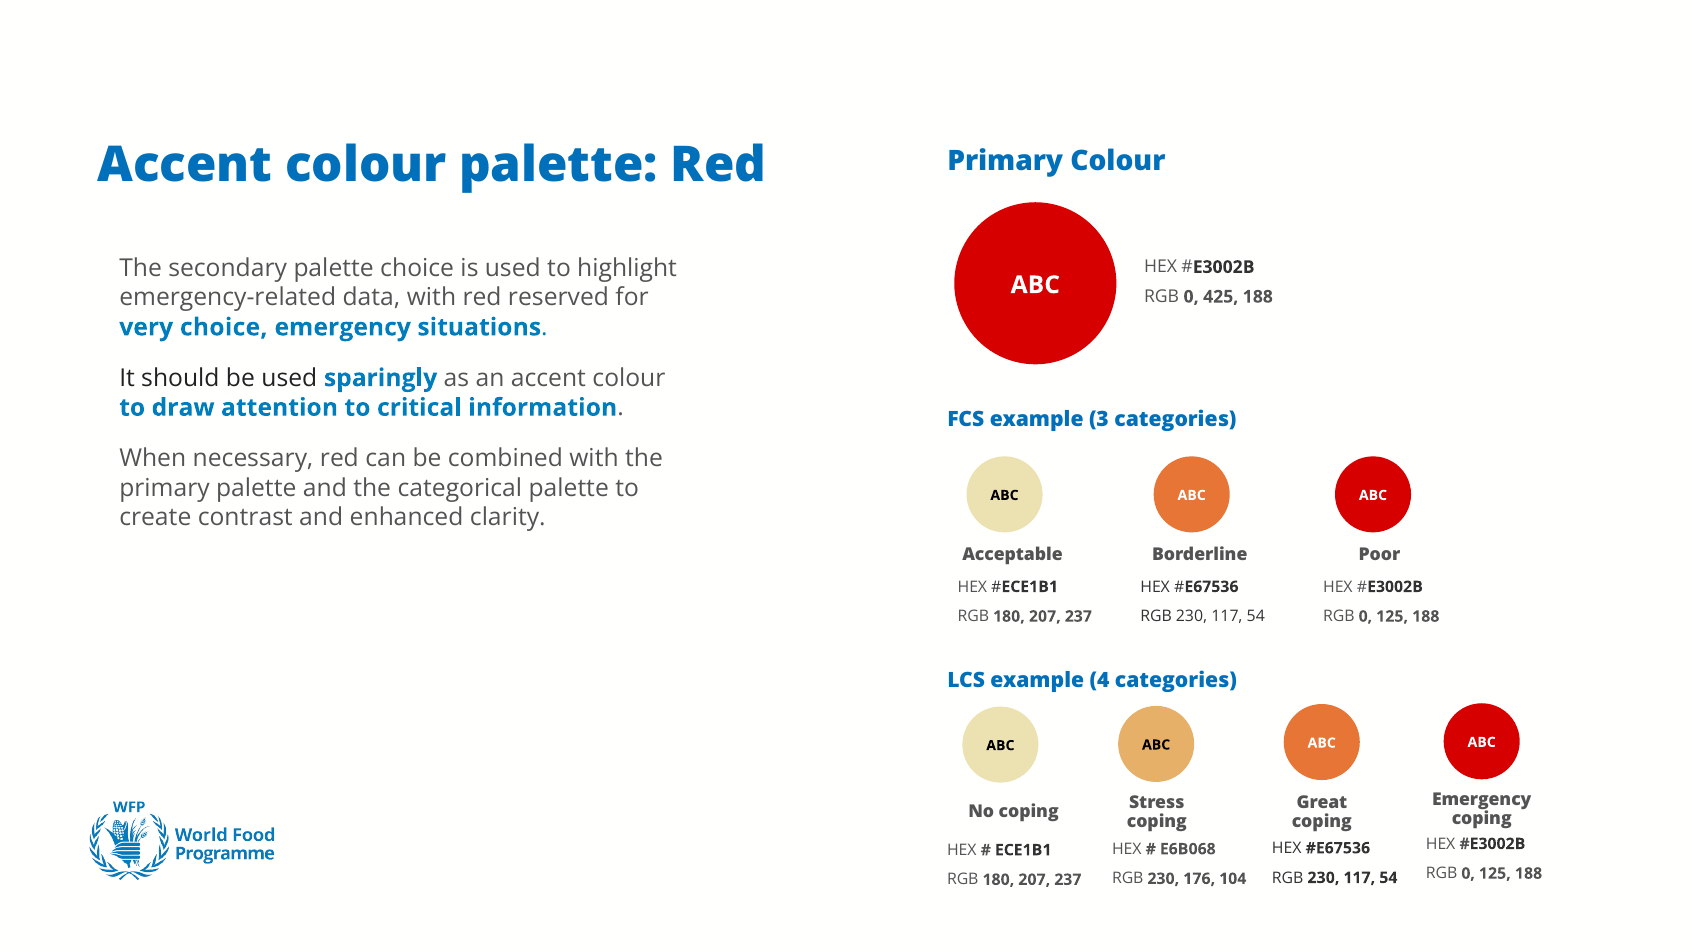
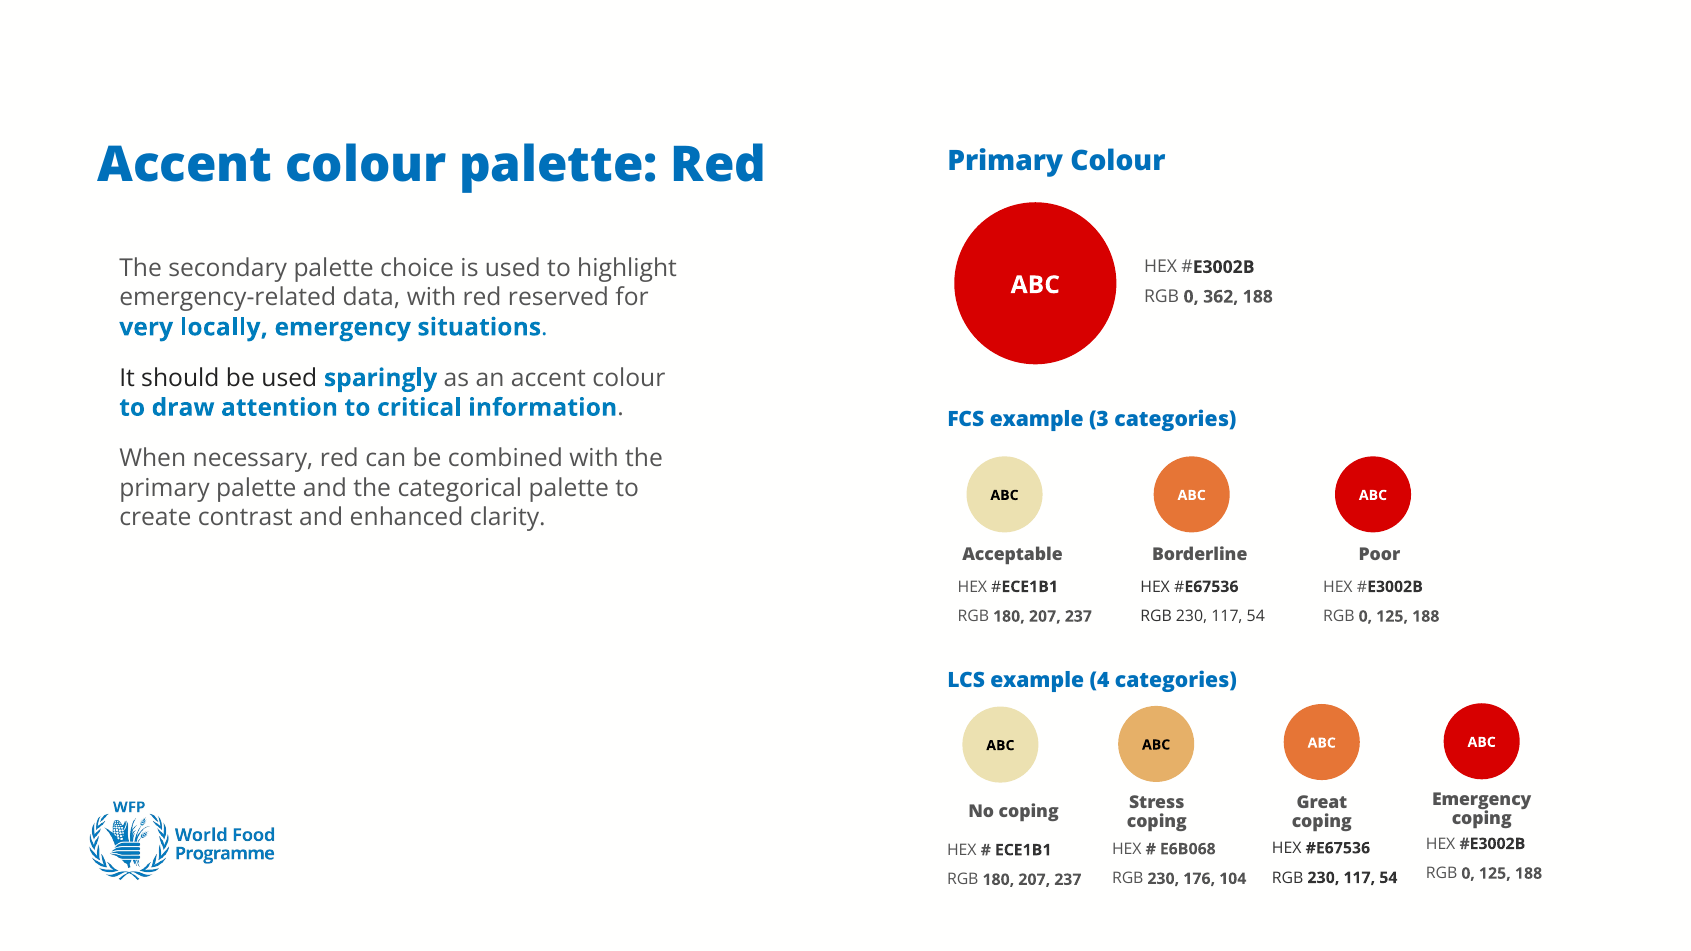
425: 425 -> 362 (1221, 297)
very choice: choice -> locally (224, 327)
